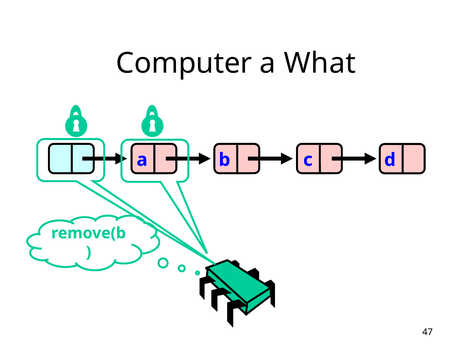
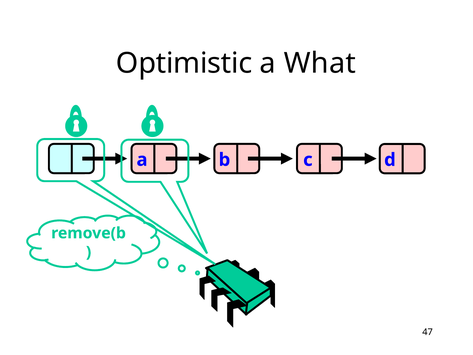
Computer: Computer -> Optimistic (184, 63)
